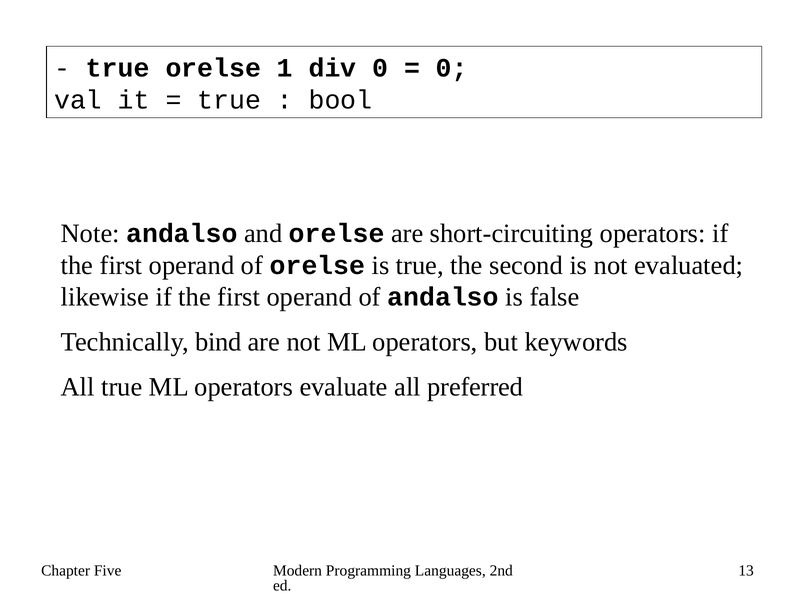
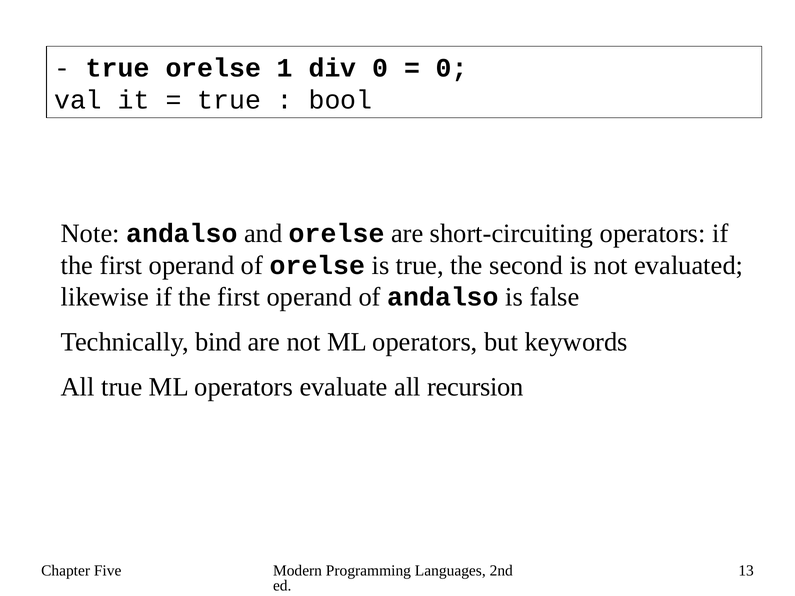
preferred: preferred -> recursion (475, 387)
